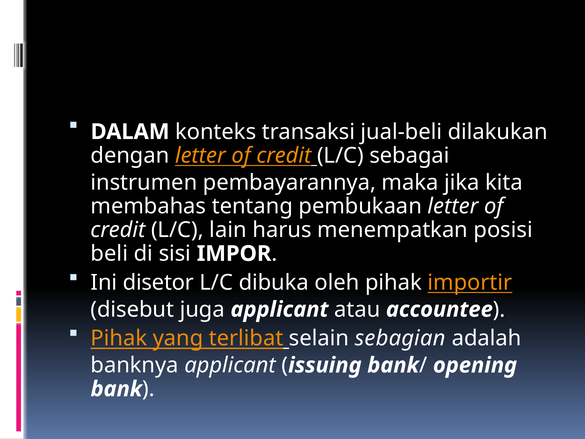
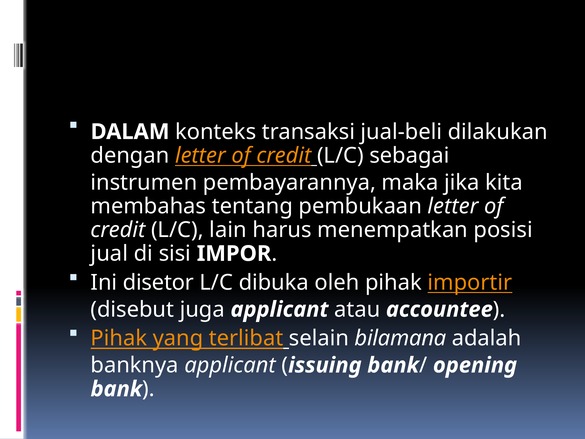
beli: beli -> jual (109, 254)
sebagian: sebagian -> bilamana (400, 338)
